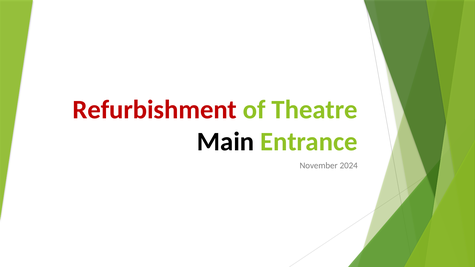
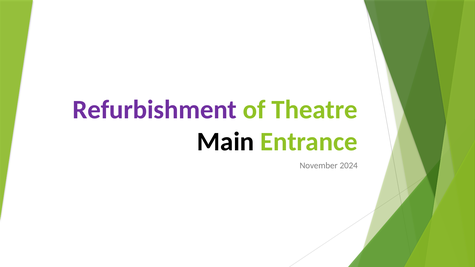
Refurbishment colour: red -> purple (155, 110)
